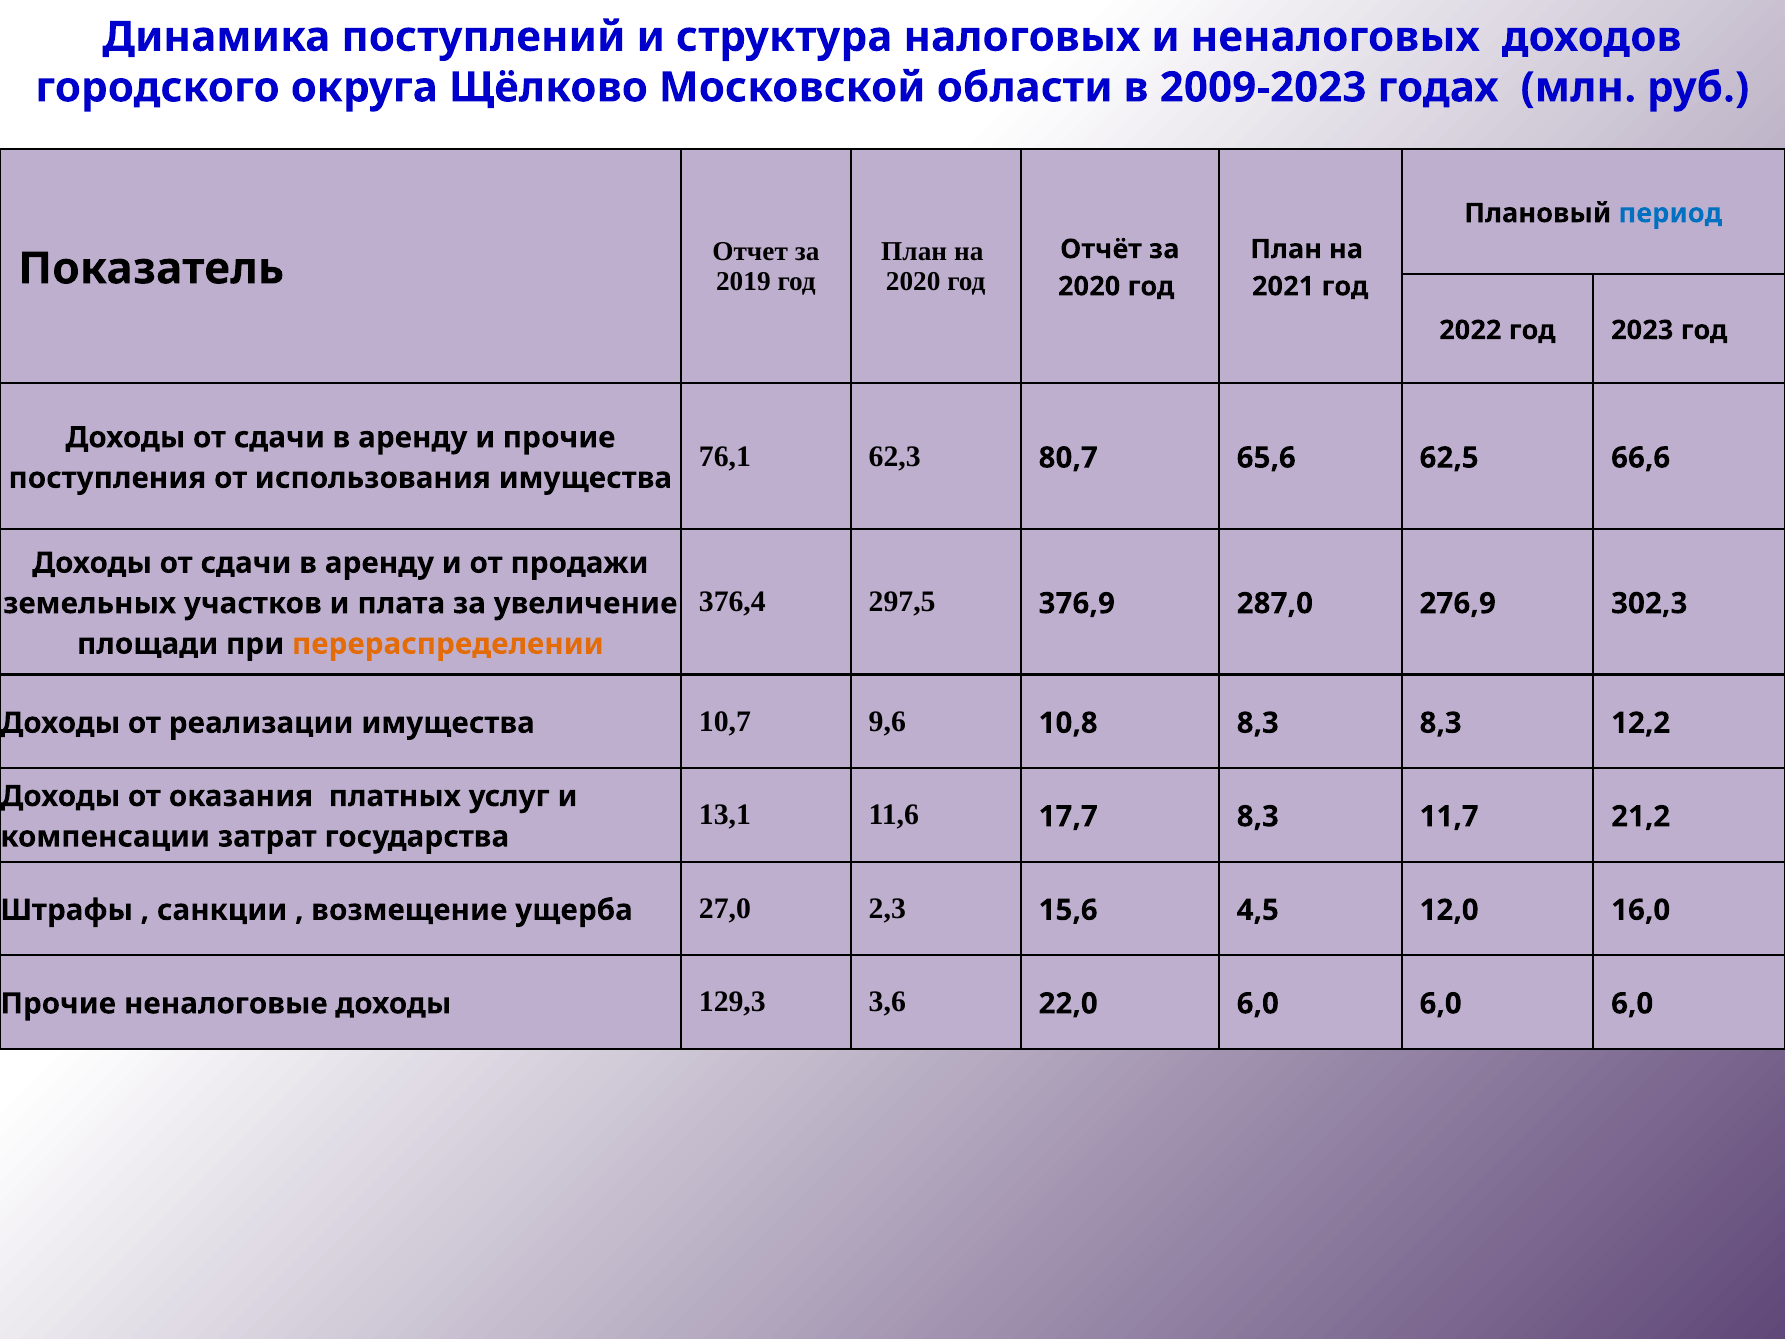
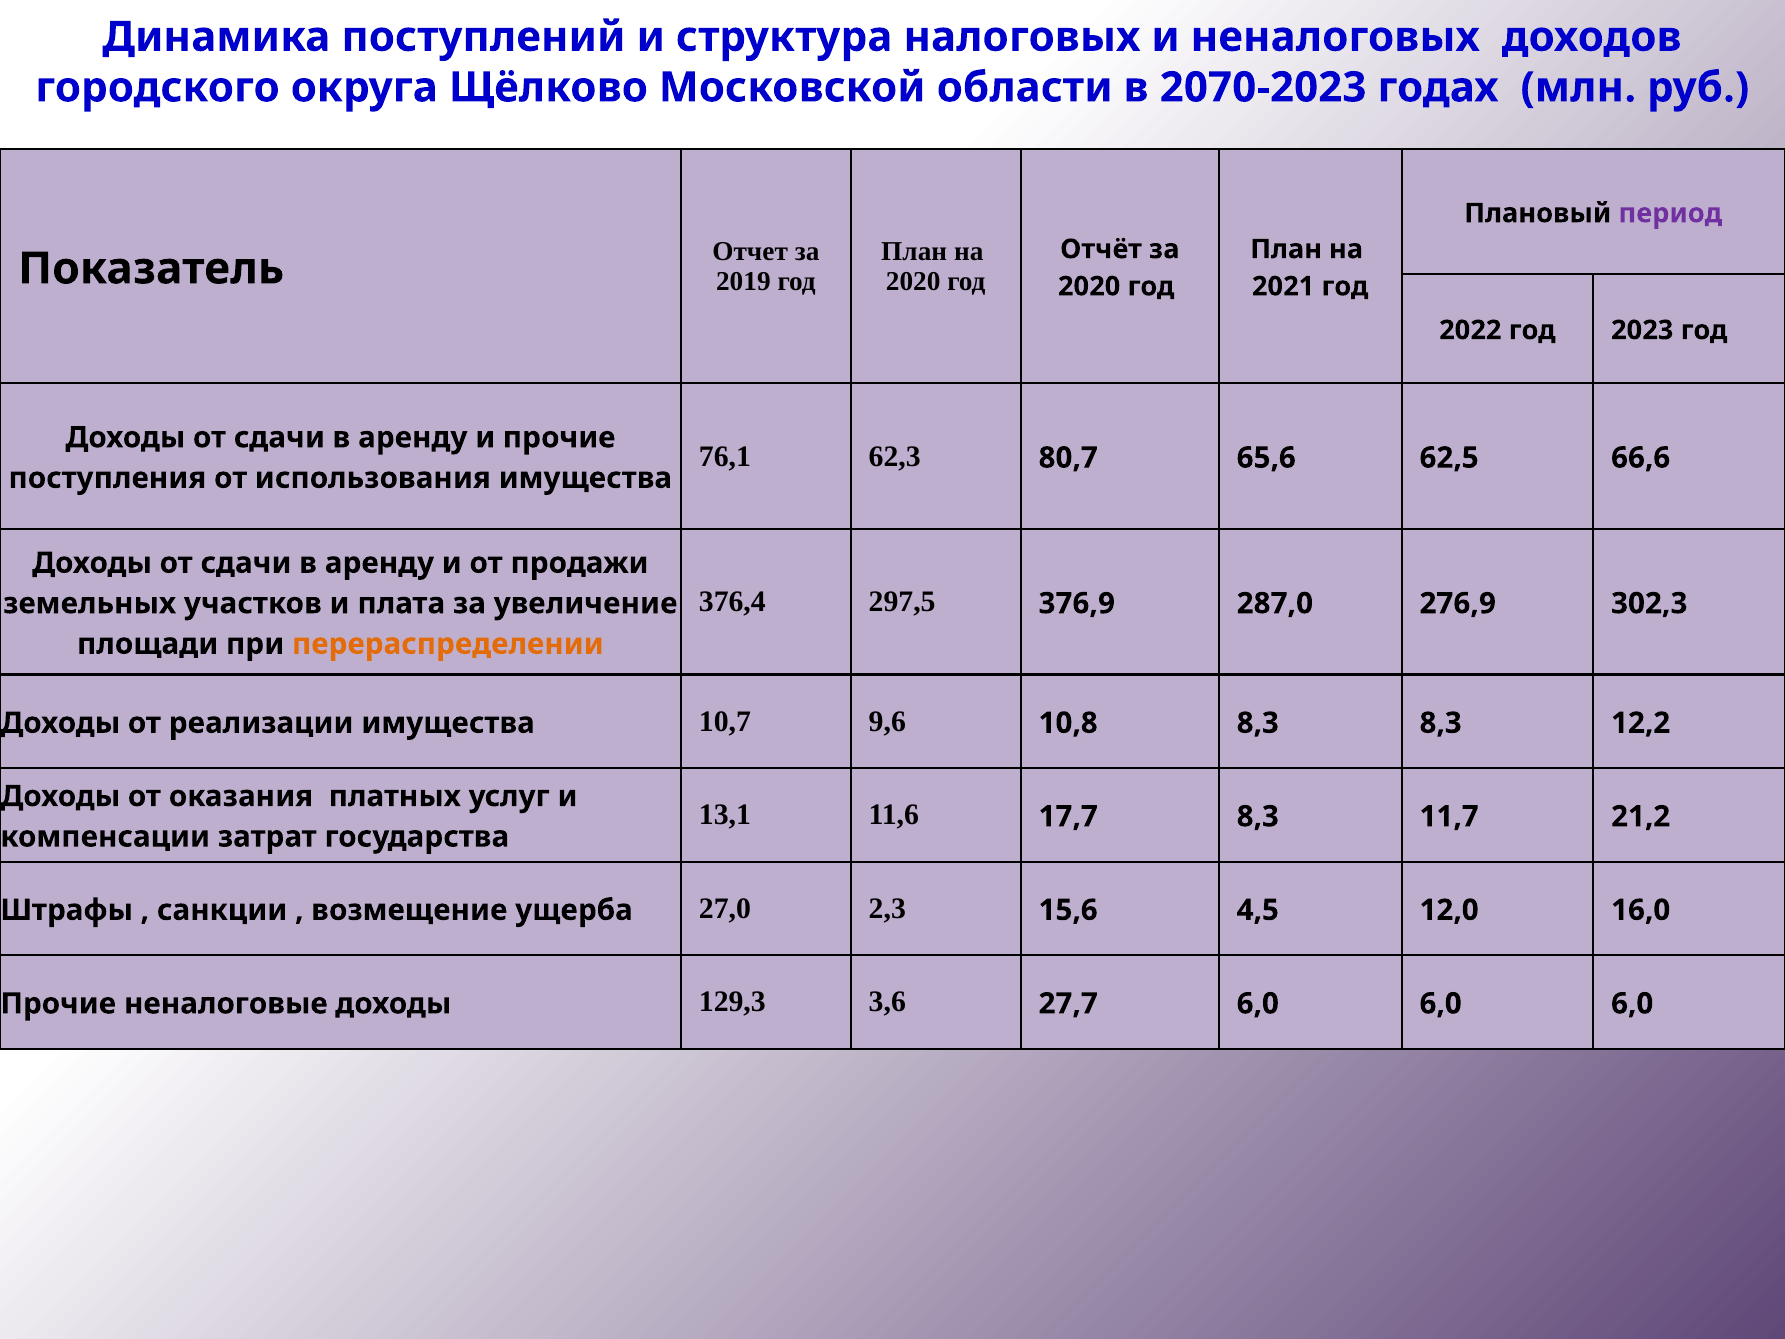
2009-2023: 2009-2023 -> 2070-2023 (1263, 88)
период colour: blue -> purple (1670, 213)
22,0: 22,0 -> 27,7 (1068, 1003)
